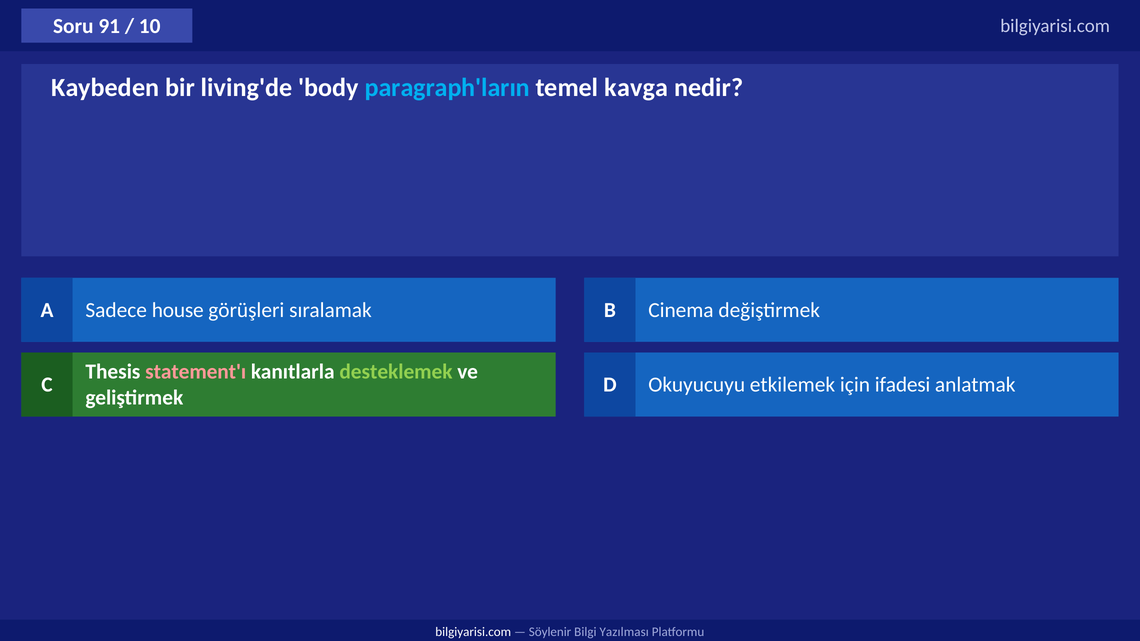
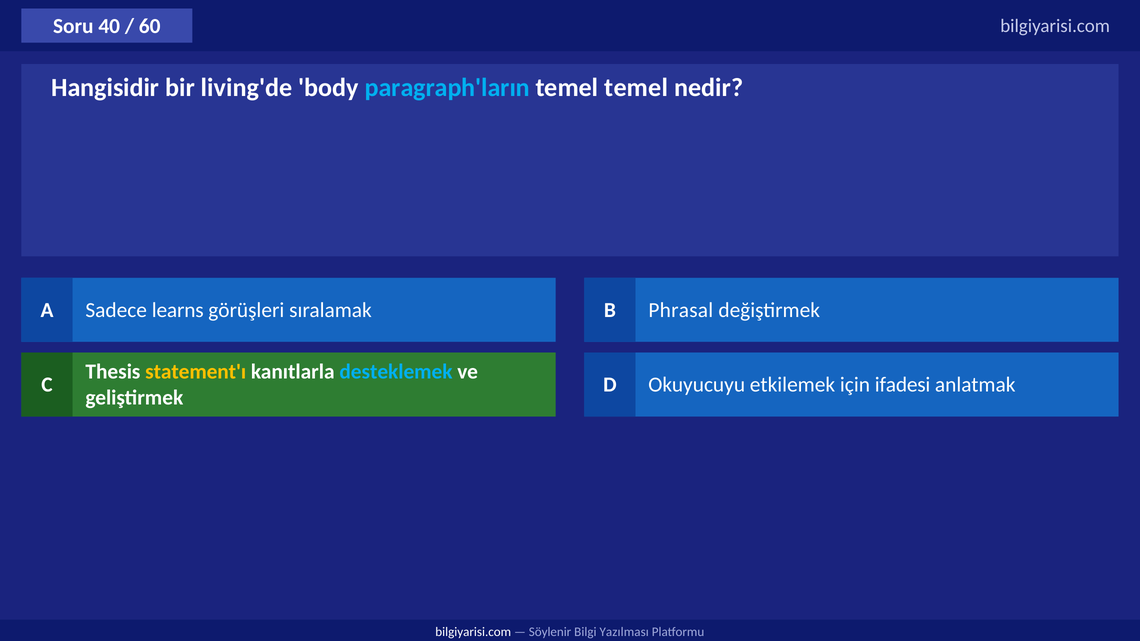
91: 91 -> 40 (109, 26)
10: 10 -> 60 (150, 26)
Kaybeden: Kaybeden -> Hangisidir (105, 88)
temel kavga: kavga -> temel (636, 88)
house: house -> learns (178, 310)
Cinema: Cinema -> Phrasal (681, 310)
statement'ı colour: pink -> yellow (196, 372)
desteklemek colour: light green -> light blue (396, 372)
